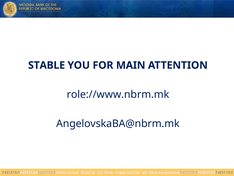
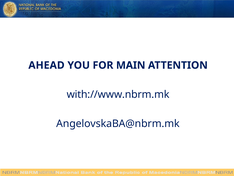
STABLE: STABLE -> AHEAD (46, 65)
role://www.nbrm.mk: role://www.nbrm.mk -> with://www.nbrm.mk (118, 94)
